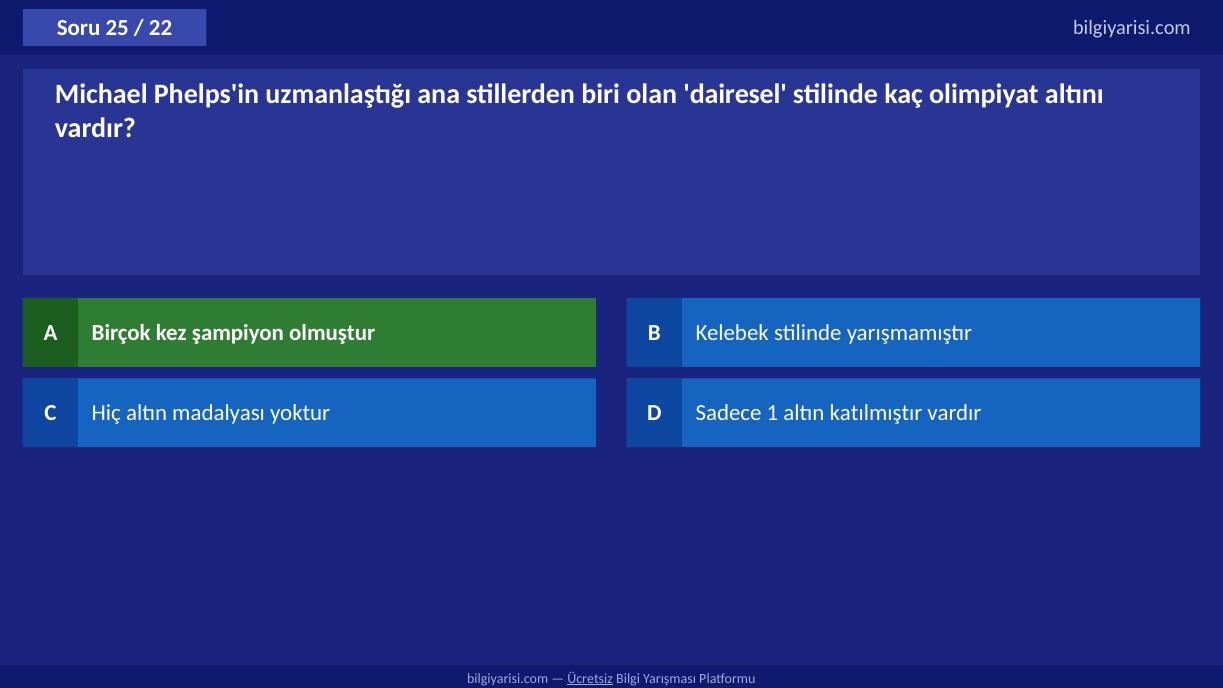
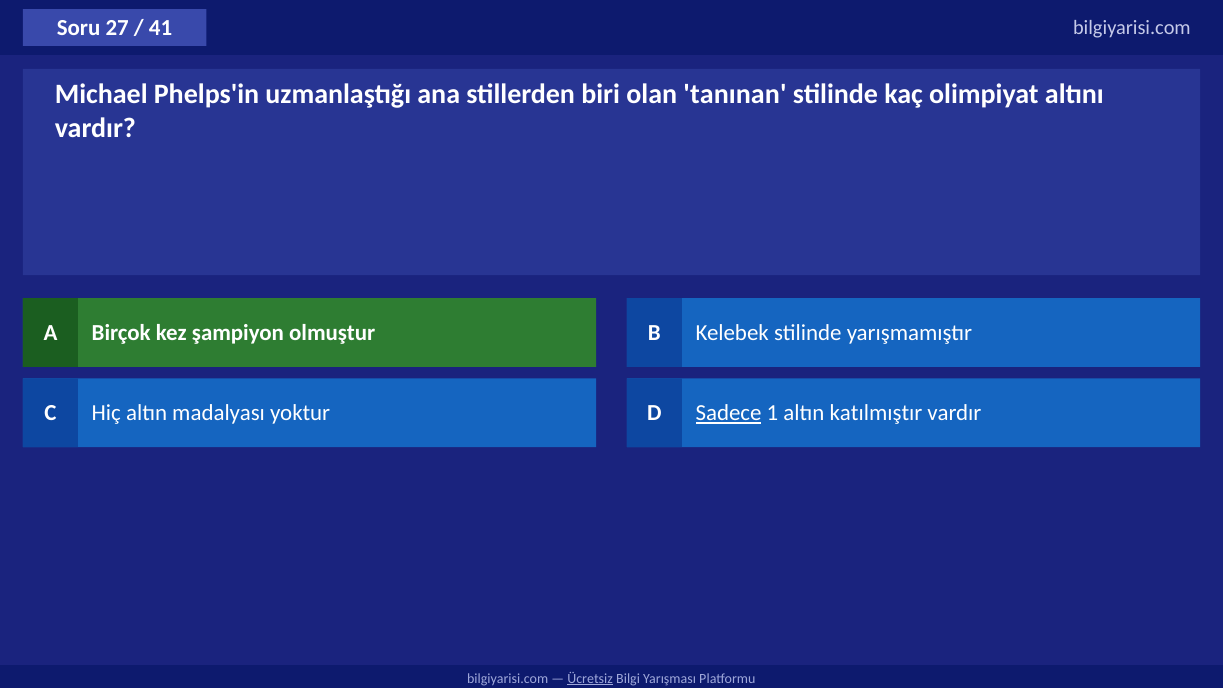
25: 25 -> 27 (117, 28)
22: 22 -> 41 (161, 28)
dairesel: dairesel -> tanınan (735, 94)
Sadece underline: none -> present (729, 413)
